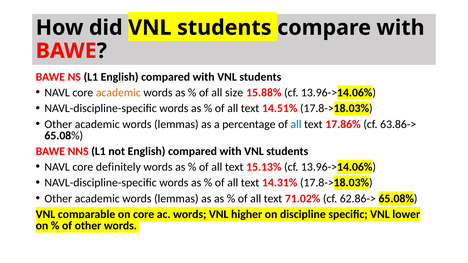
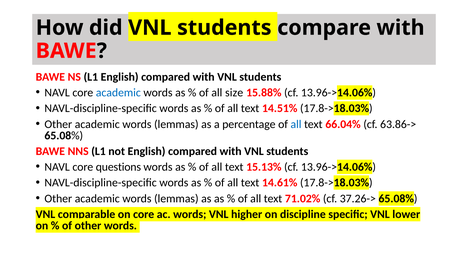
academic colour: orange -> blue (118, 93)
17.86%: 17.86% -> 66.04% (343, 124)
definitely: definitely -> questions (118, 167)
14.31%: 14.31% -> 14.61% (280, 183)
62.86->: 62.86-> -> 37.26-> (358, 199)
